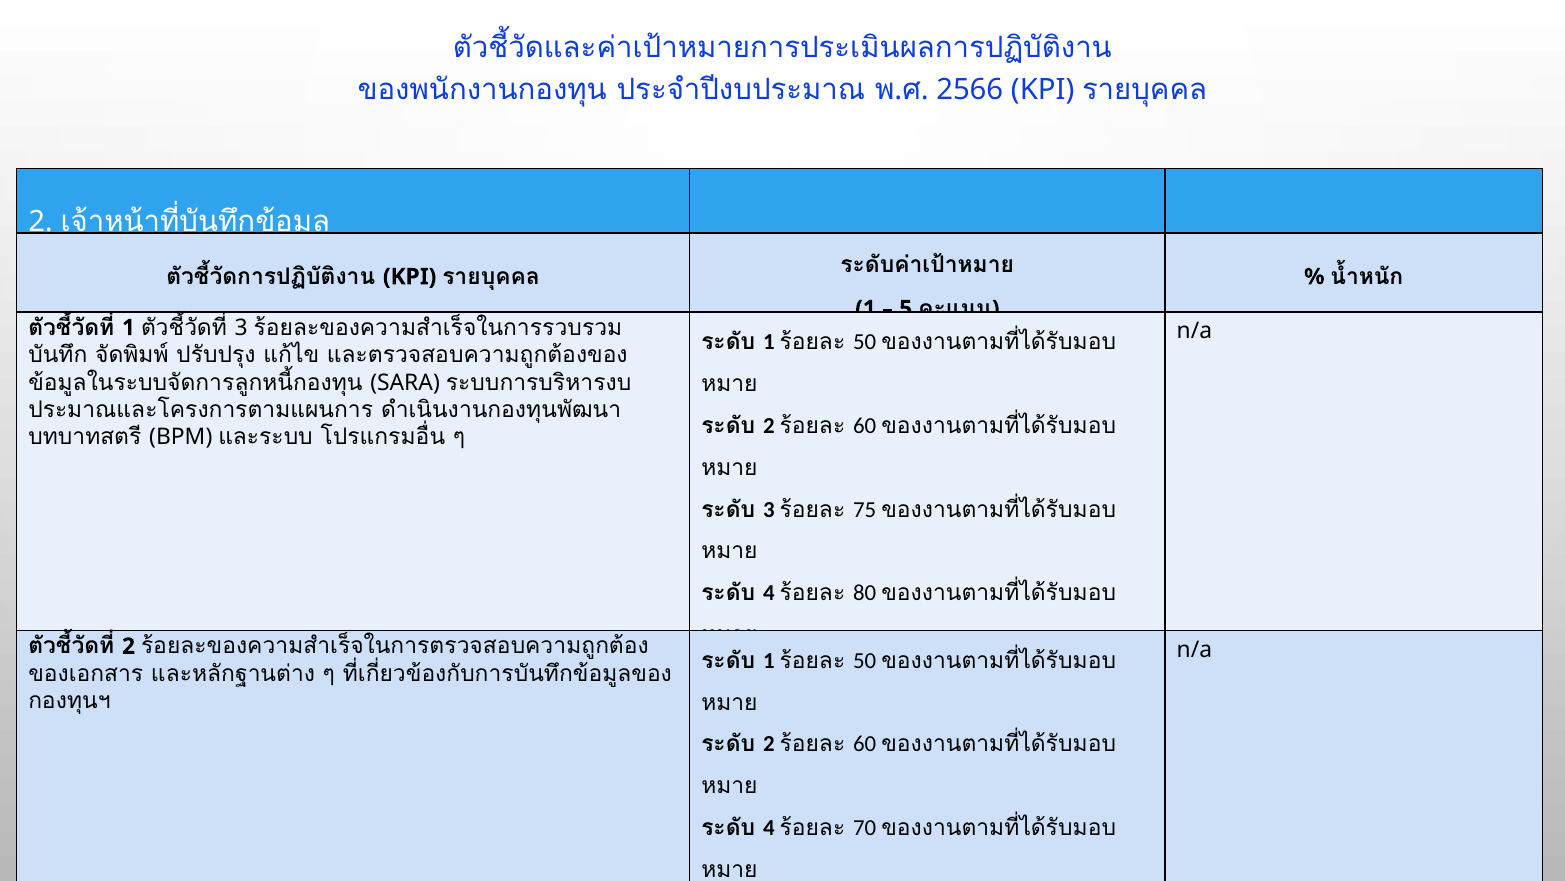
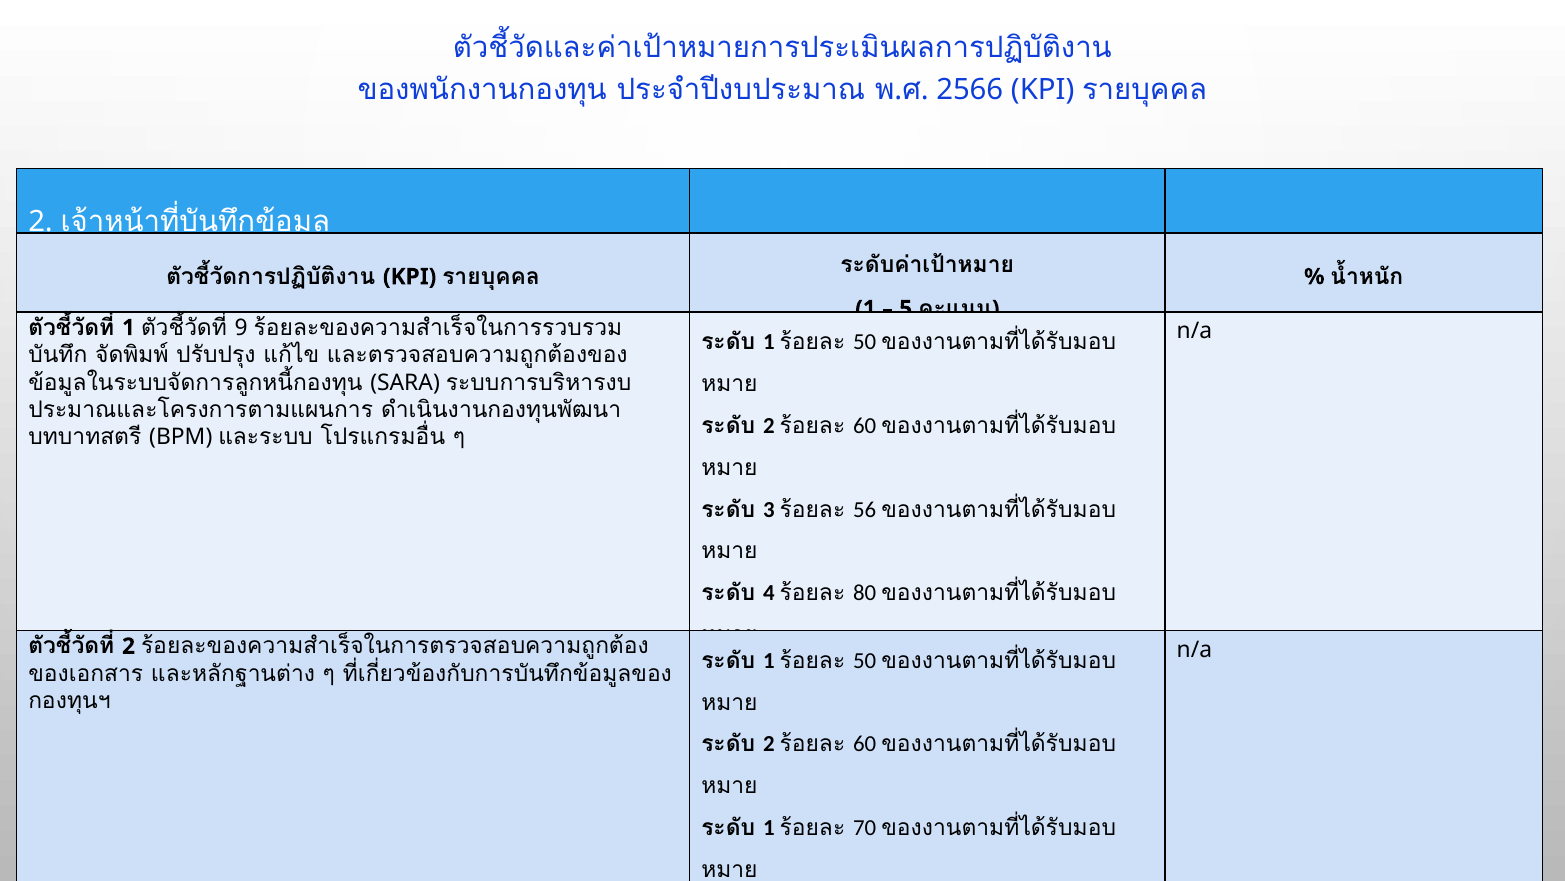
3: 3 -> 9 (241, 327)
75: 75 -> 56 (865, 509)
4: 4 -> 1 (769, 827)
